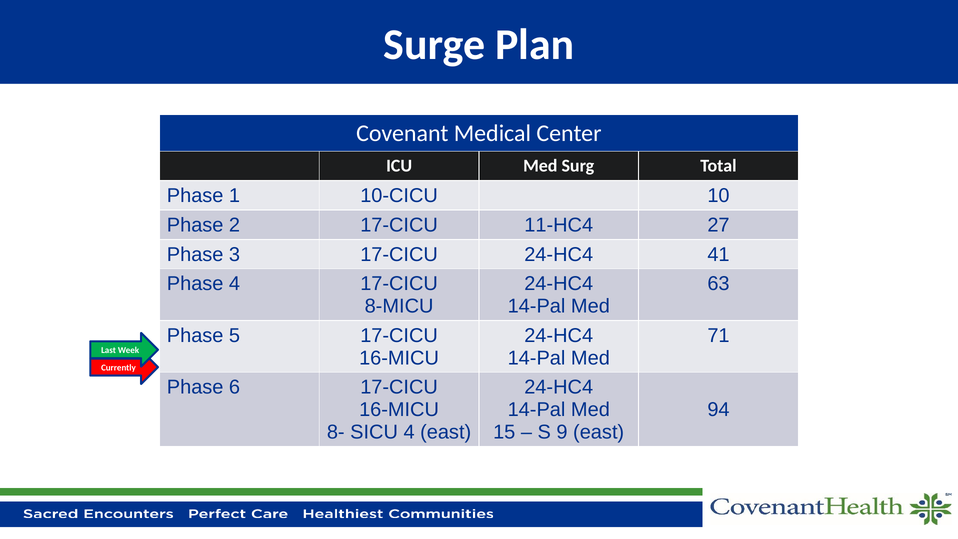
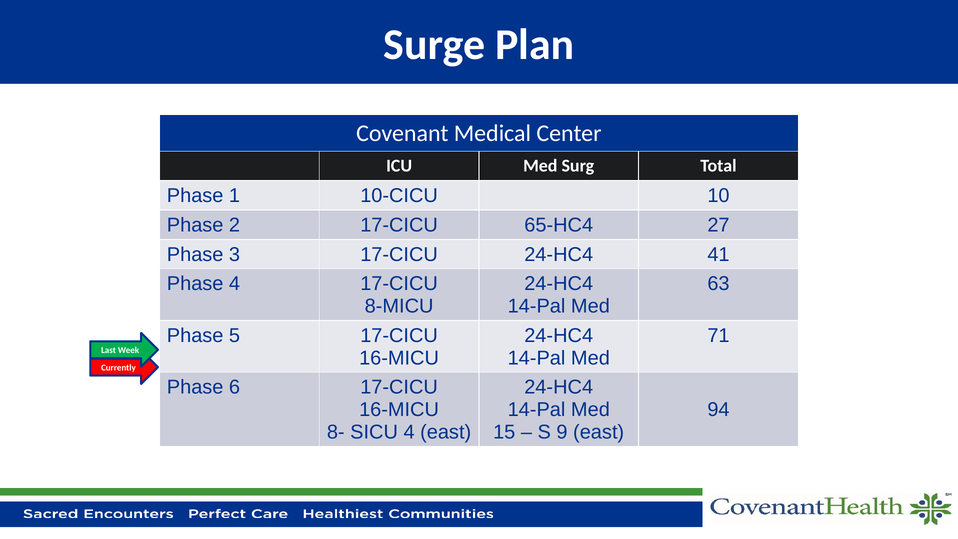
11-HC4: 11-HC4 -> 65-HC4 (559, 225)
